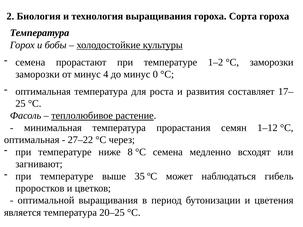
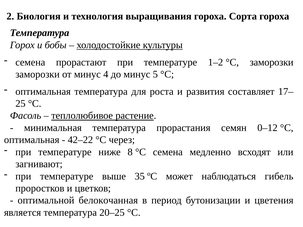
0: 0 -> 5 (155, 74)
1–12: 1–12 -> 0–12 (267, 128)
27–22: 27–22 -> 42–22 (80, 140)
оптимальной выращивания: выращивания -> белокочанная (108, 201)
